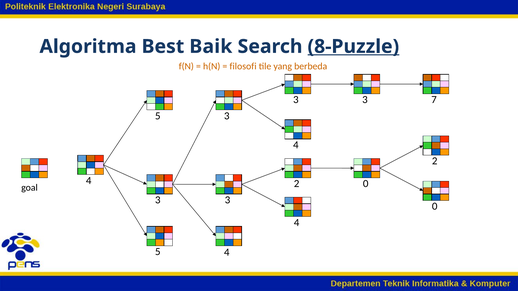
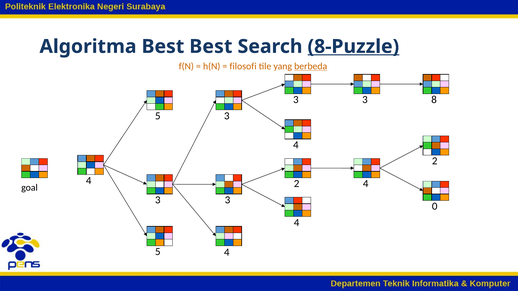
Best Baik: Baik -> Best (211, 47)
berbeda underline: none -> present (311, 66)
7: 7 -> 8 (434, 100)
0: 0 -> 4 (366, 184)
